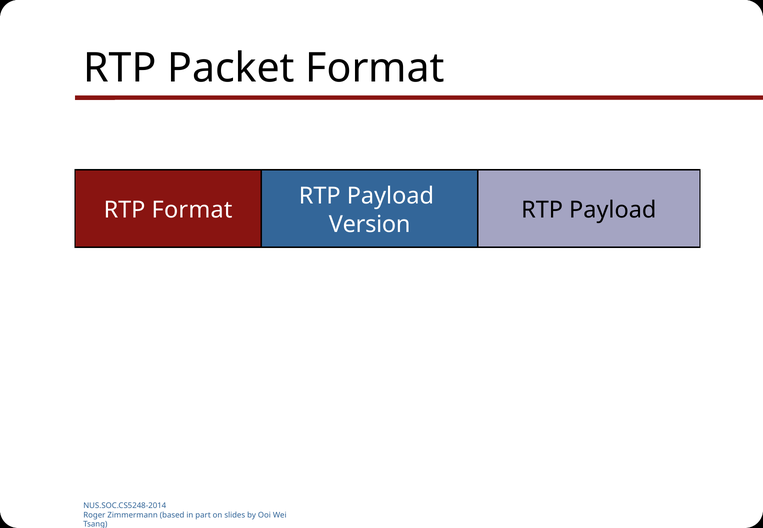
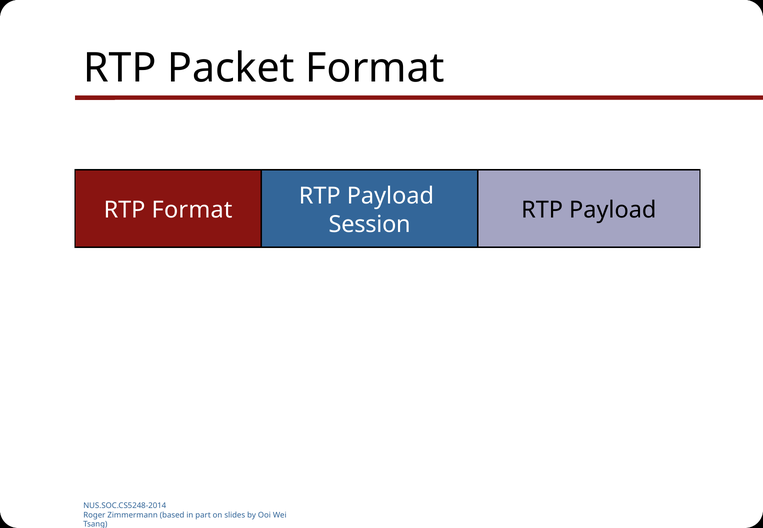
Version: Version -> Session (370, 224)
